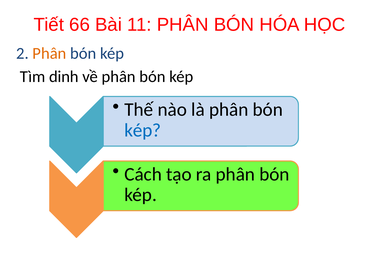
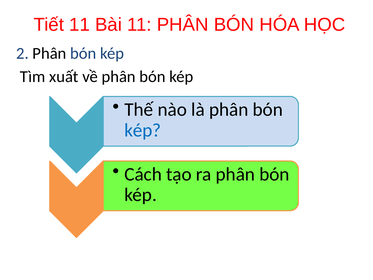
Tiết 66: 66 -> 11 (80, 25)
Phân colour: orange -> black (49, 53)
dinh: dinh -> xuất (64, 77)
